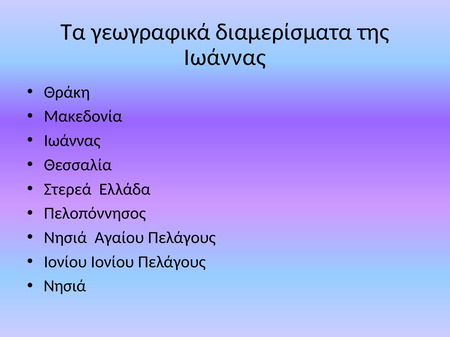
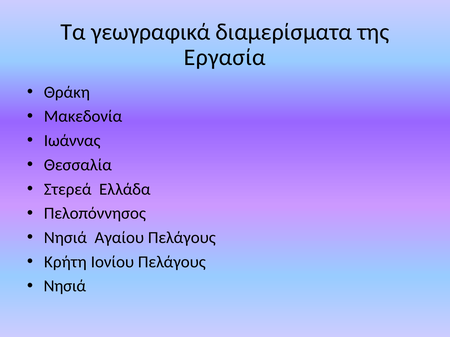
Ιωάννας: Ιωάννας -> Εργασία (225, 58)
Ιονίου: Ιονίου -> Κρήτη (65, 262)
